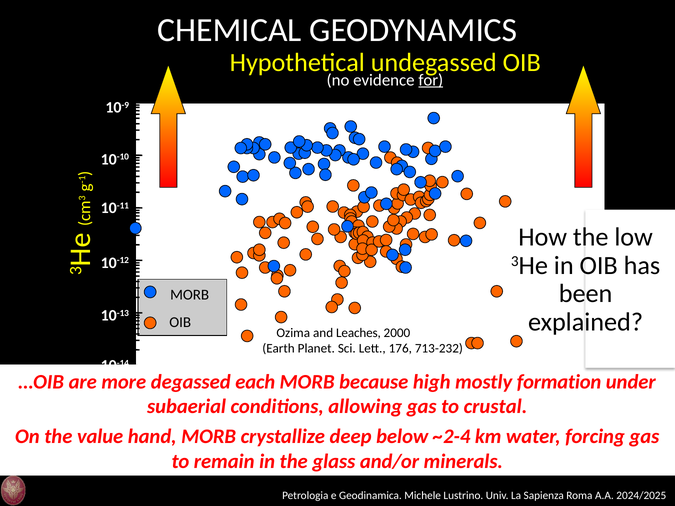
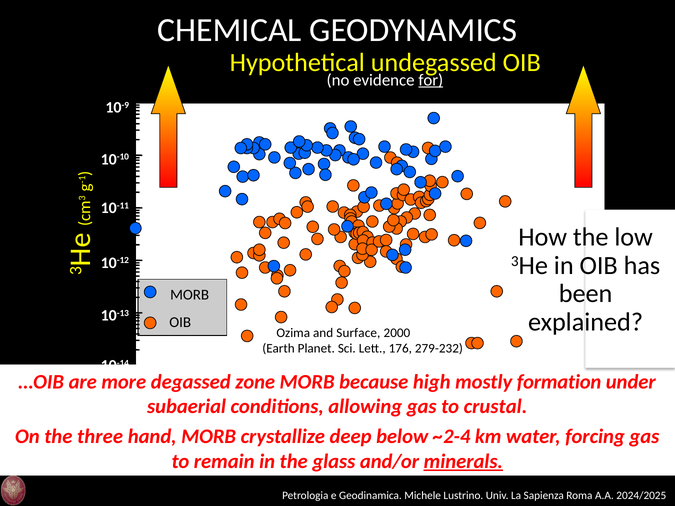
Leaches: Leaches -> Surface (358, 333)
713-232: 713-232 -> 279-232 (439, 349)
each: each -> zone (255, 382)
value: value -> three (100, 437)
minerals underline: none -> present (463, 462)
